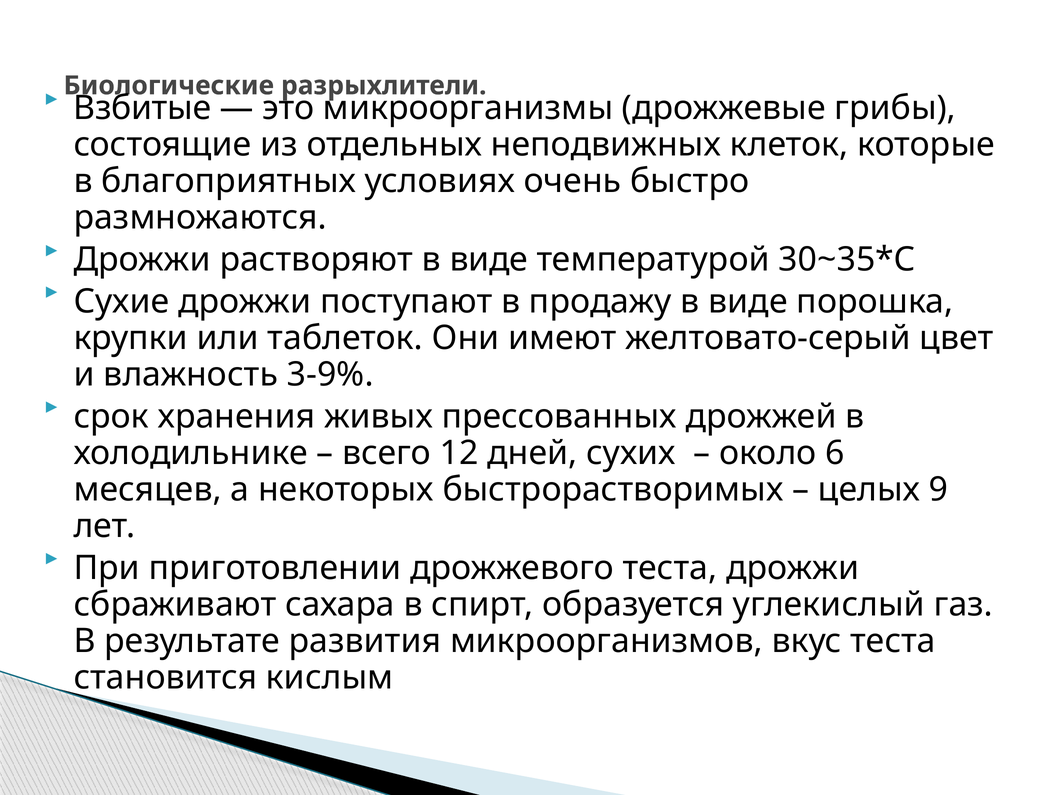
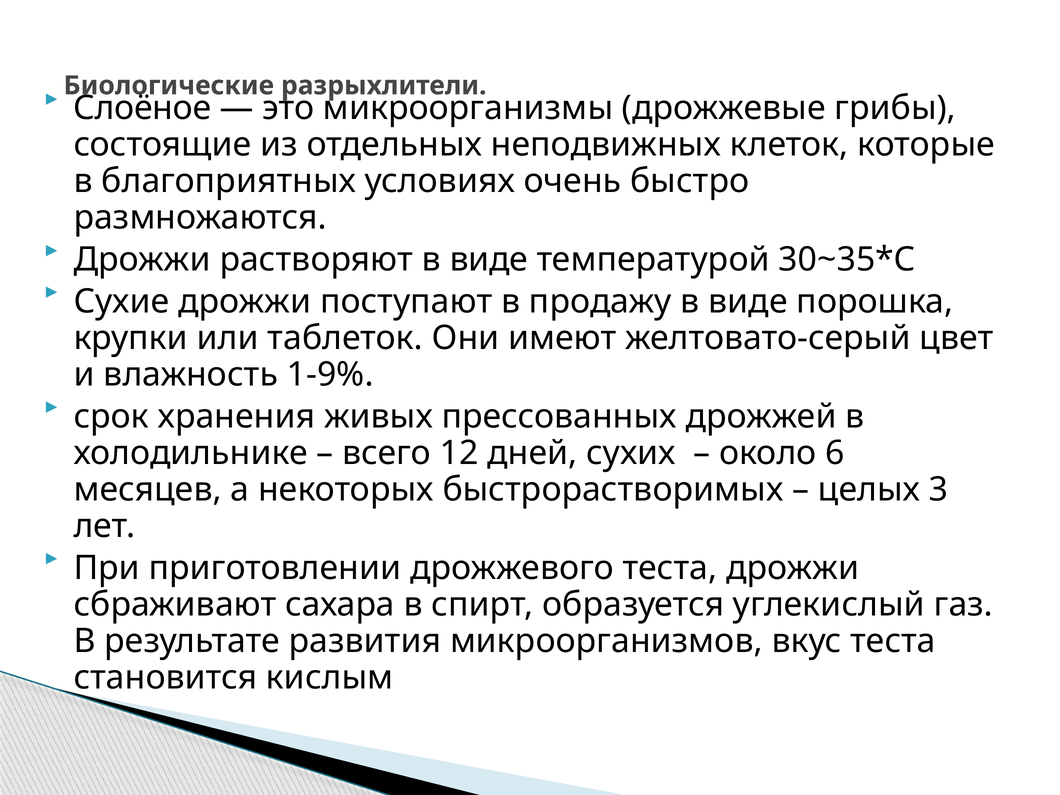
Взбитые: Взбитые -> Слоёное (142, 108)
3-9%: 3-9% -> 1-9% (330, 375)
9: 9 -> 3 (938, 489)
